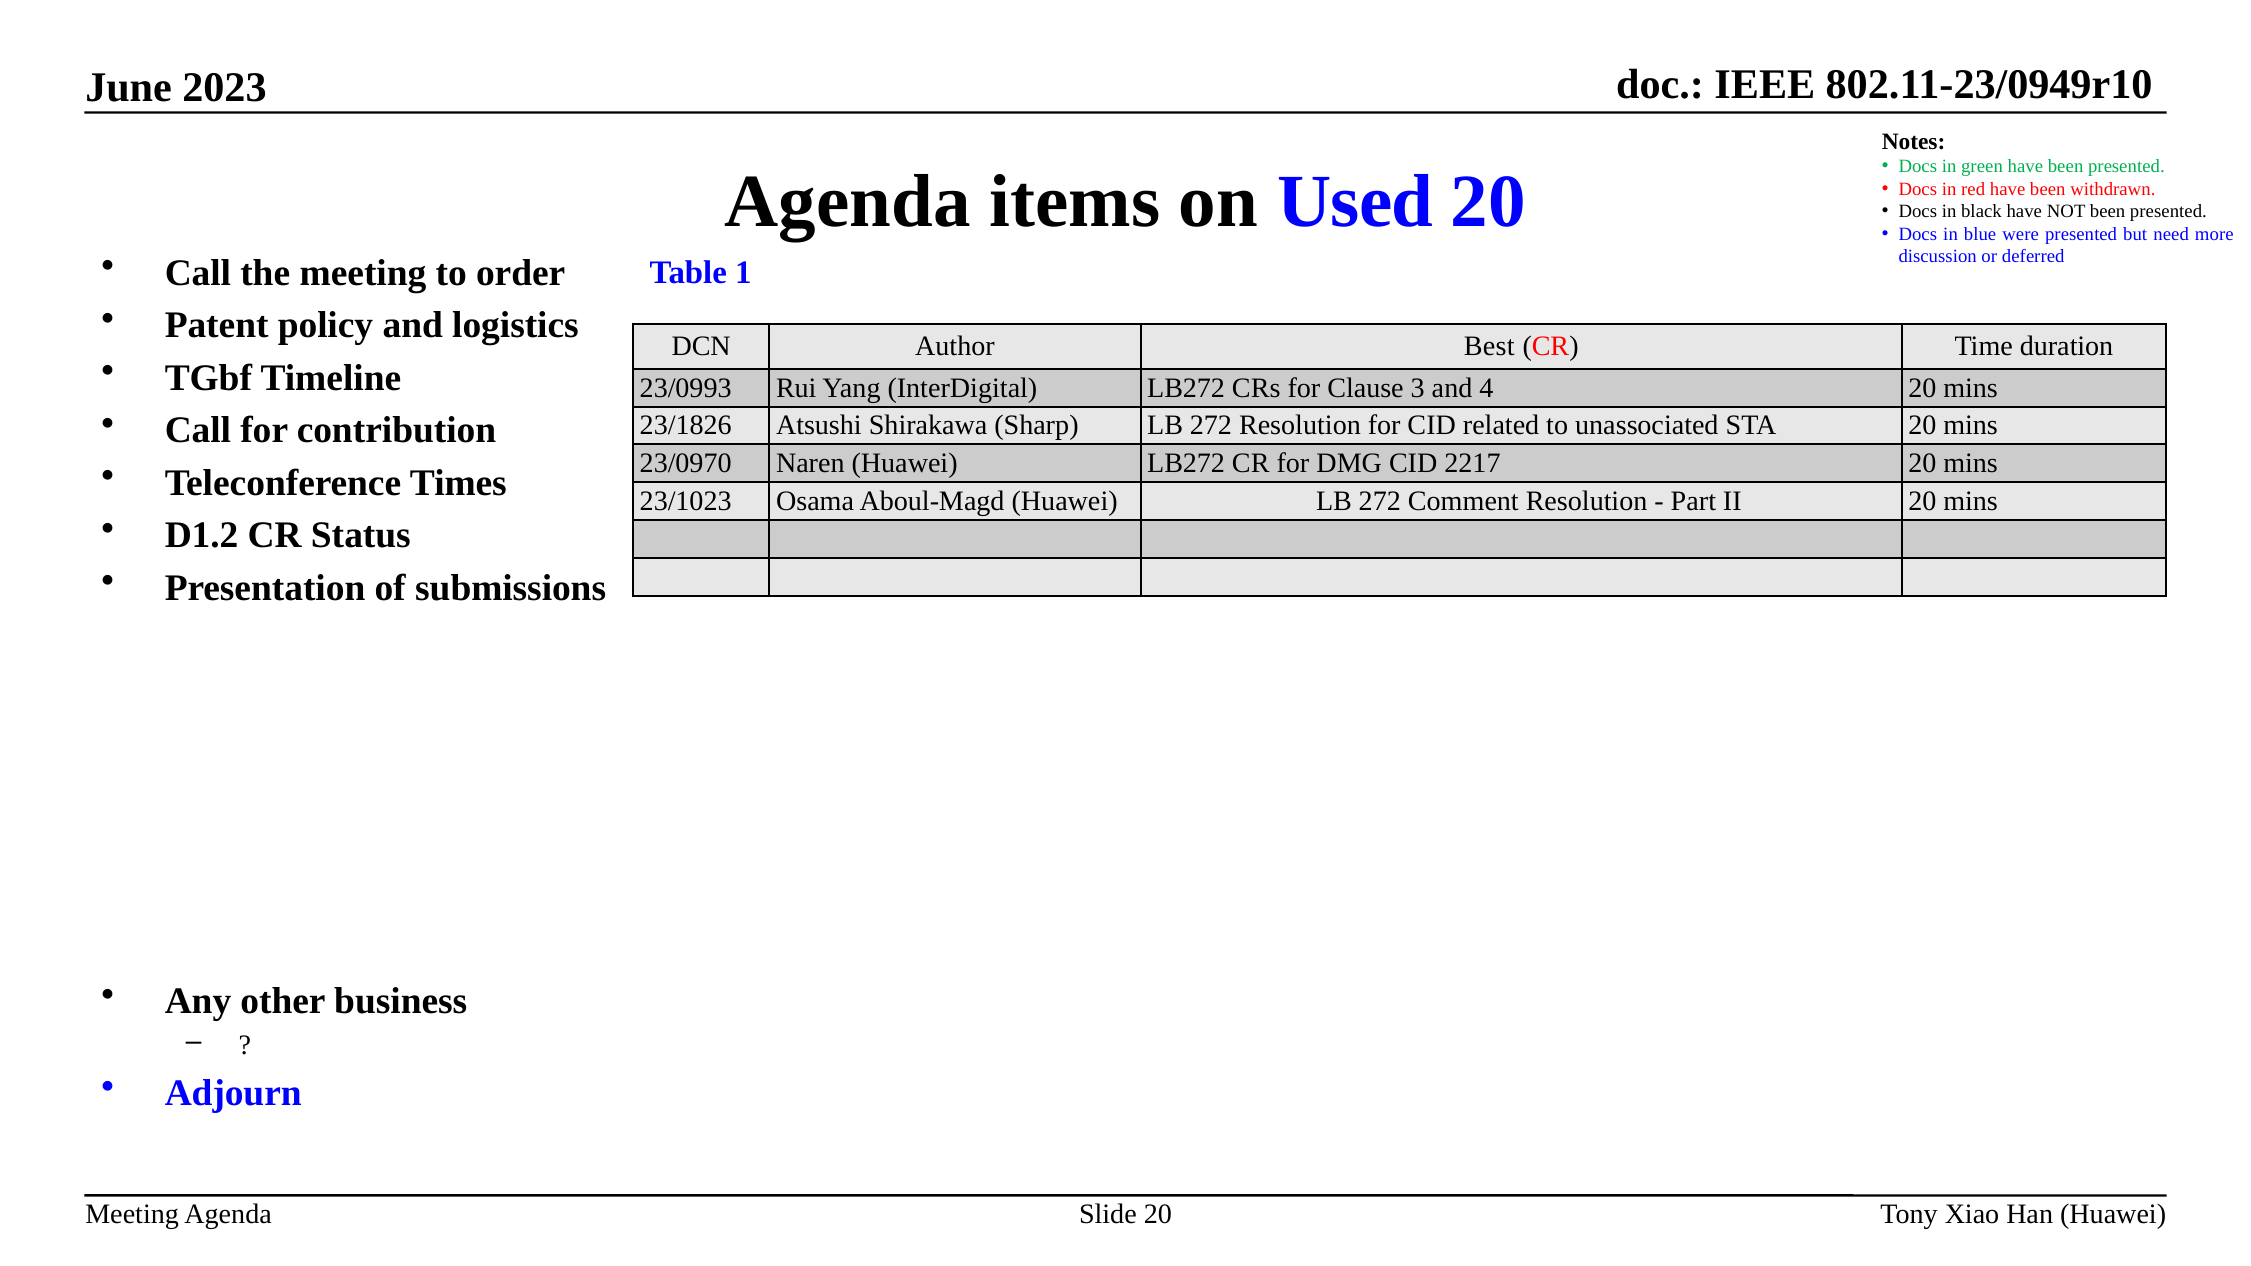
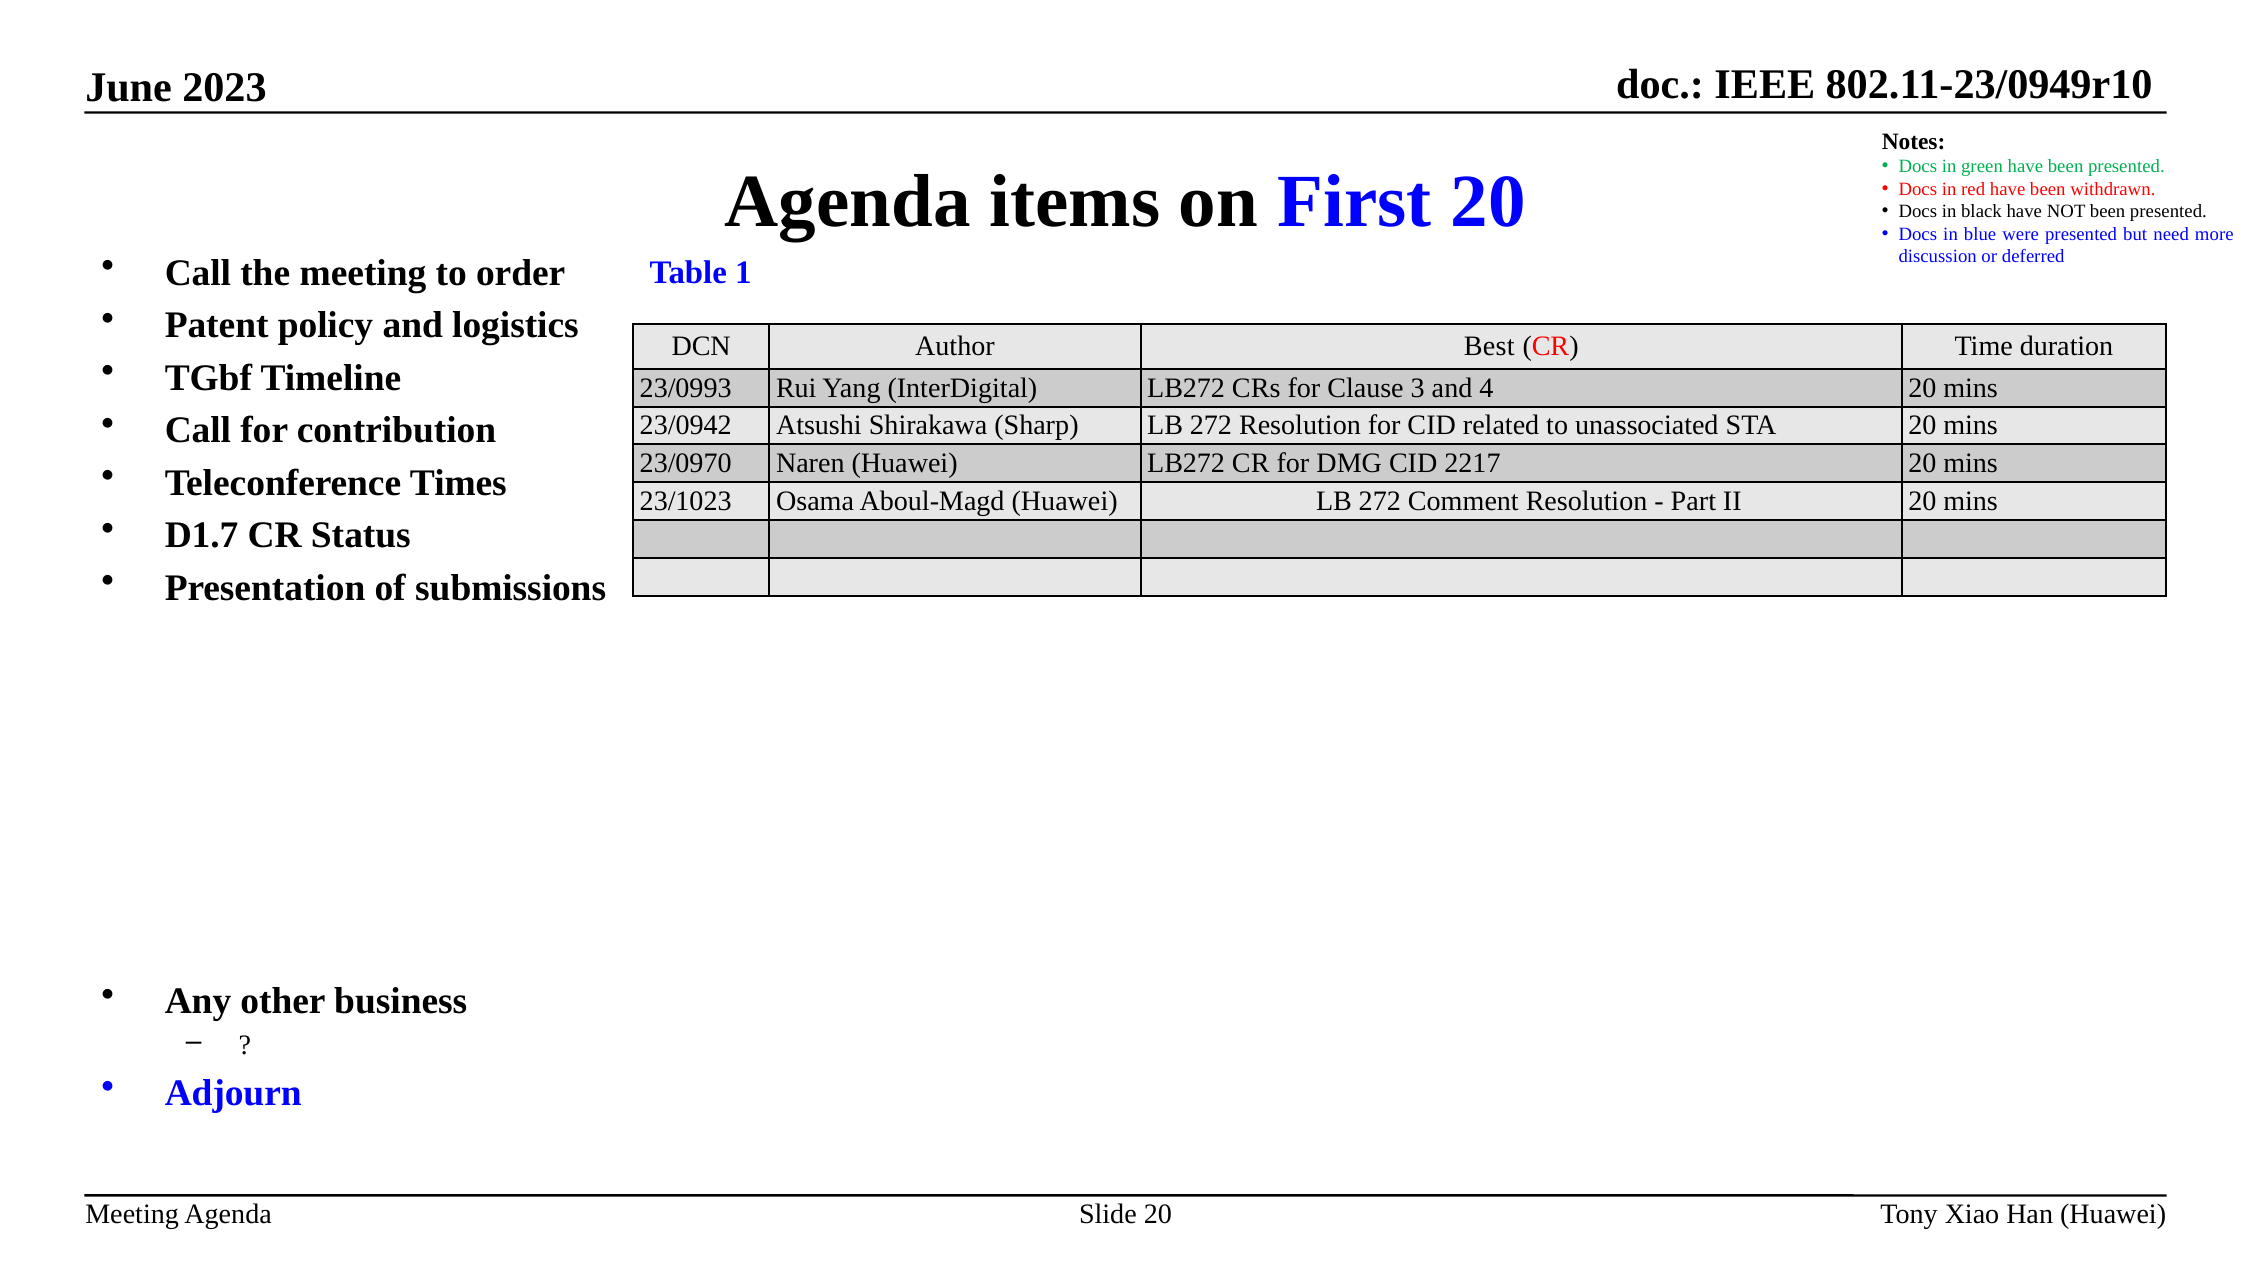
Used: Used -> First (1355, 202)
23/1826: 23/1826 -> 23/0942 (686, 426)
D1.2: D1.2 -> D1.7 (202, 535)
